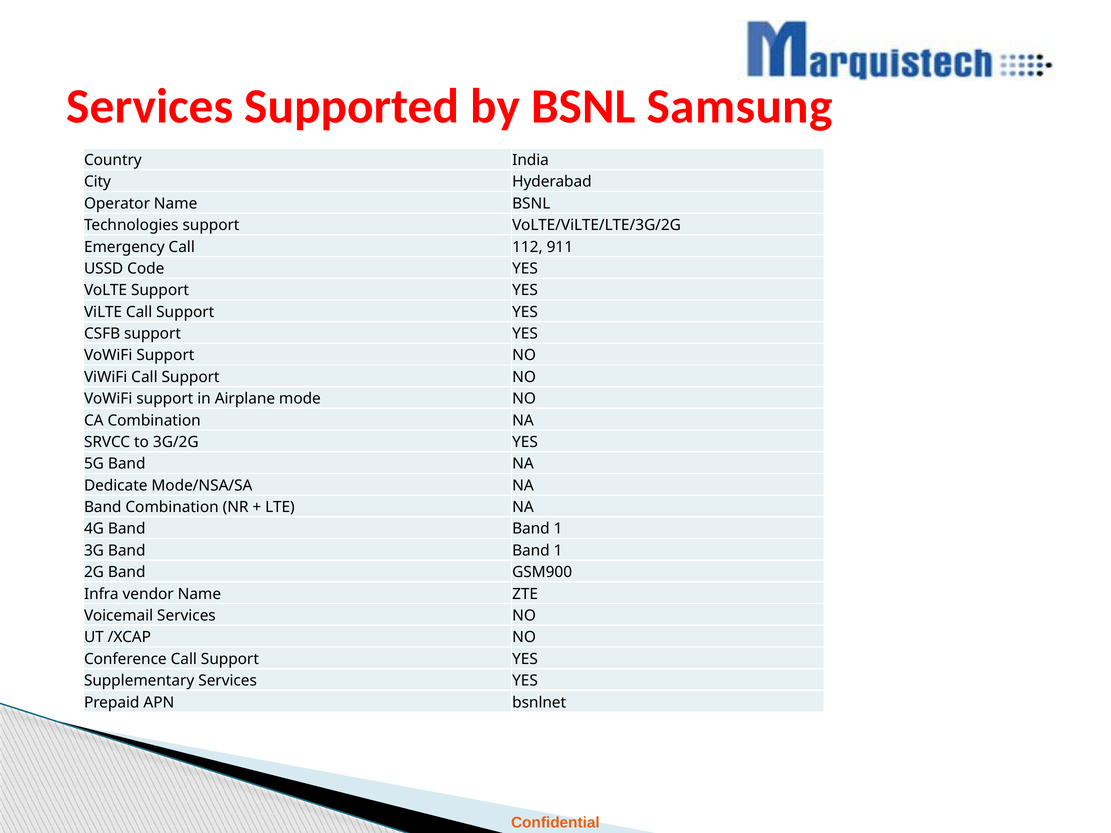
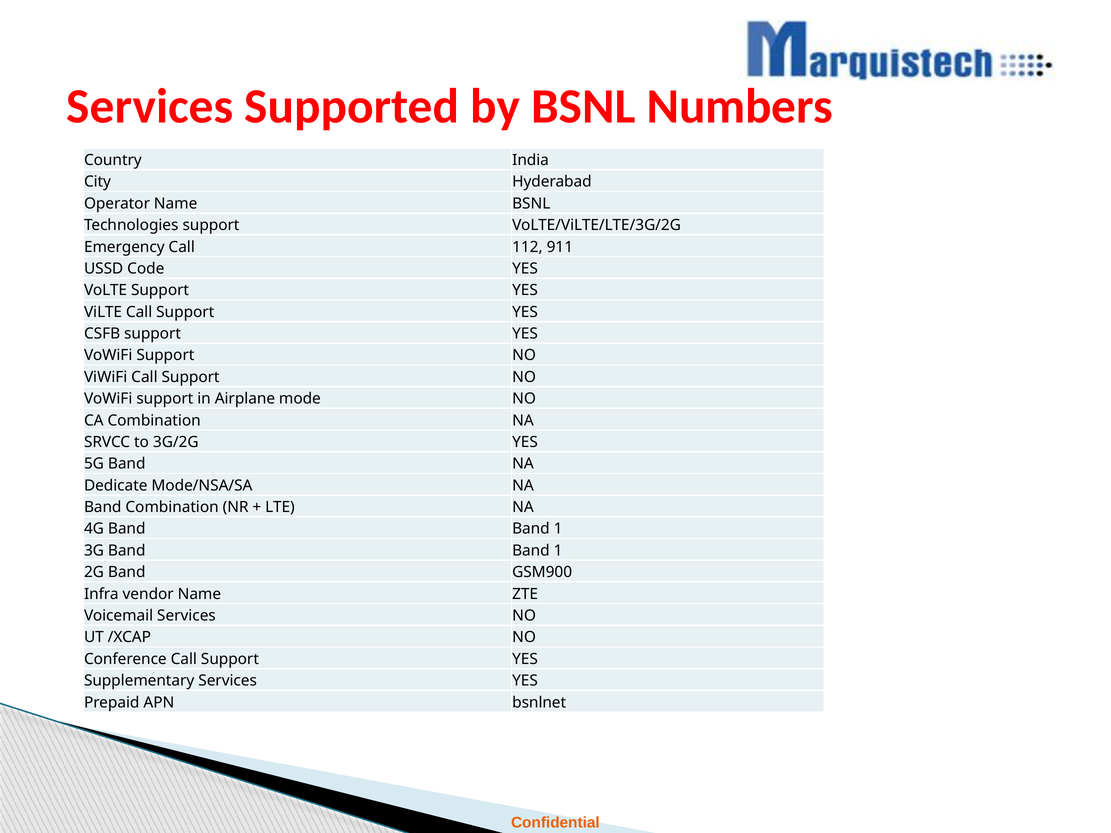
Samsung: Samsung -> Numbers (740, 106)
